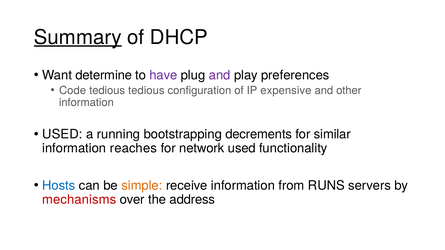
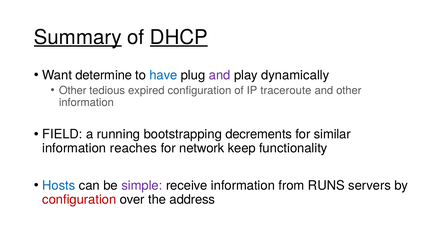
DHCP underline: none -> present (179, 37)
have colour: purple -> blue (163, 75)
preferences: preferences -> dynamically (295, 75)
Code: Code -> Other (73, 91)
tedious tedious: tedious -> expired (146, 91)
expensive: expensive -> traceroute (286, 91)
USED: USED -> FIELD (62, 134)
network used: used -> keep (242, 148)
simple colour: orange -> purple (142, 186)
mechanisms: mechanisms -> configuration (79, 200)
